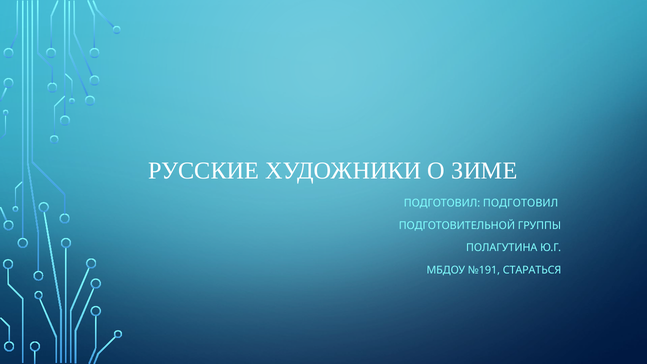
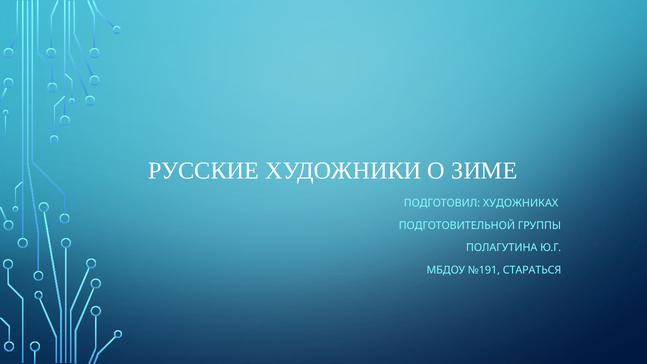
ПОДГОТОВИЛ ПОДГОТОВИЛ: ПОДГОТОВИЛ -> ХУДОЖНИКАХ (521, 203)
